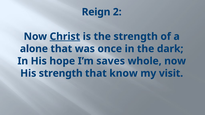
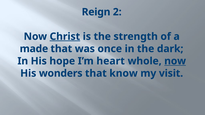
alone: alone -> made (34, 49)
saves: saves -> heart (111, 61)
now underline: none -> present (175, 61)
His strength: strength -> wonders (61, 73)
